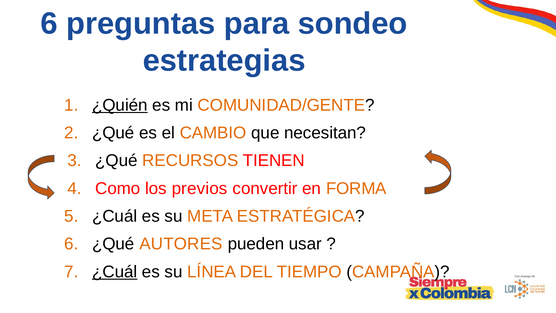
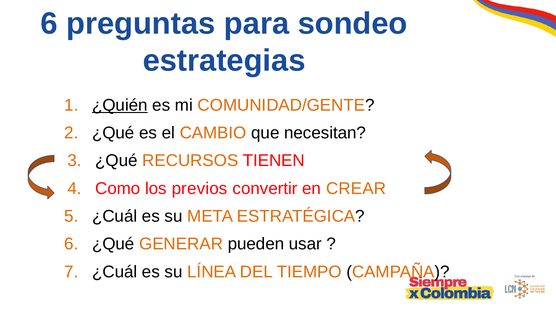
FORMA: FORMA -> CREAR (356, 188)
AUTORES: AUTORES -> GENERAR (181, 244)
¿Cuál underline: present -> none (115, 272)
